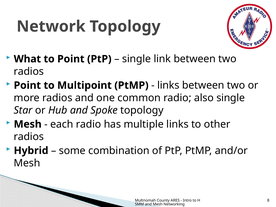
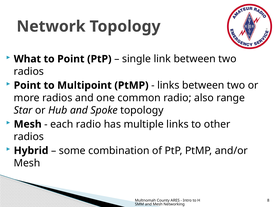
also single: single -> range (231, 98)
